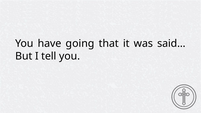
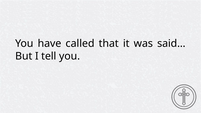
going: going -> called (80, 44)
